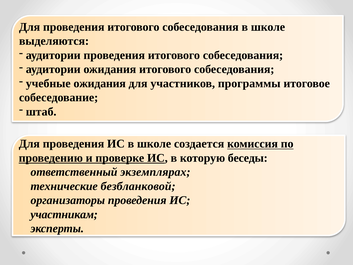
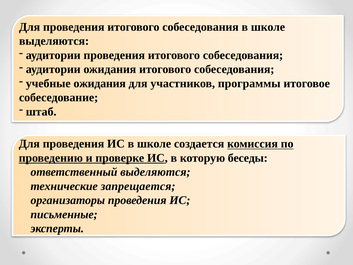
ответственный экземплярах: экземплярах -> выделяются (155, 172)
безбланковой: безбланковой -> запрещается (138, 186)
участникам: участникам -> письменные (64, 214)
